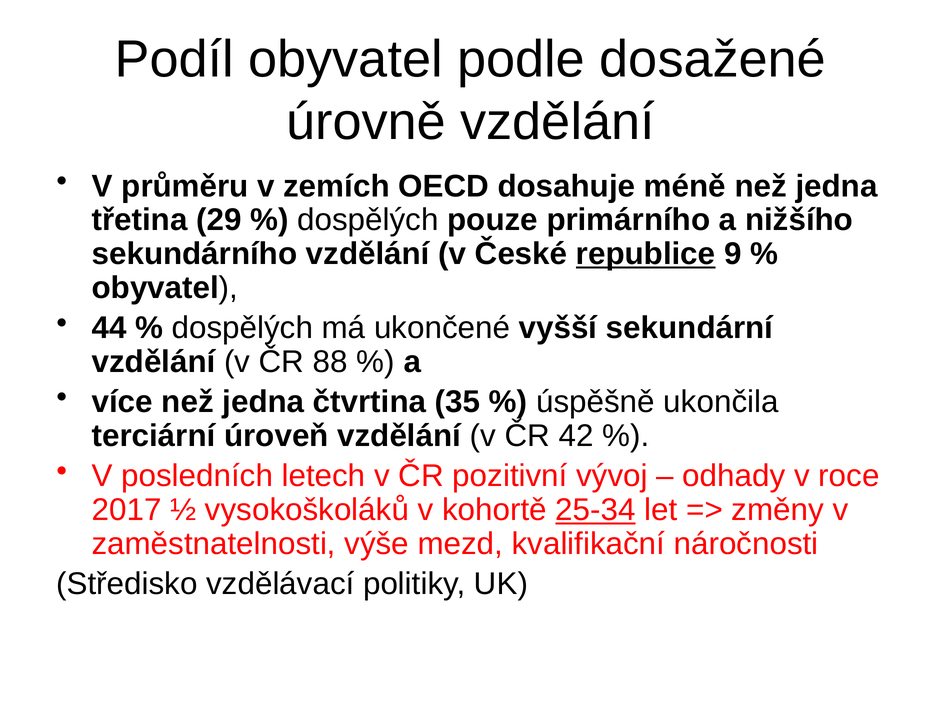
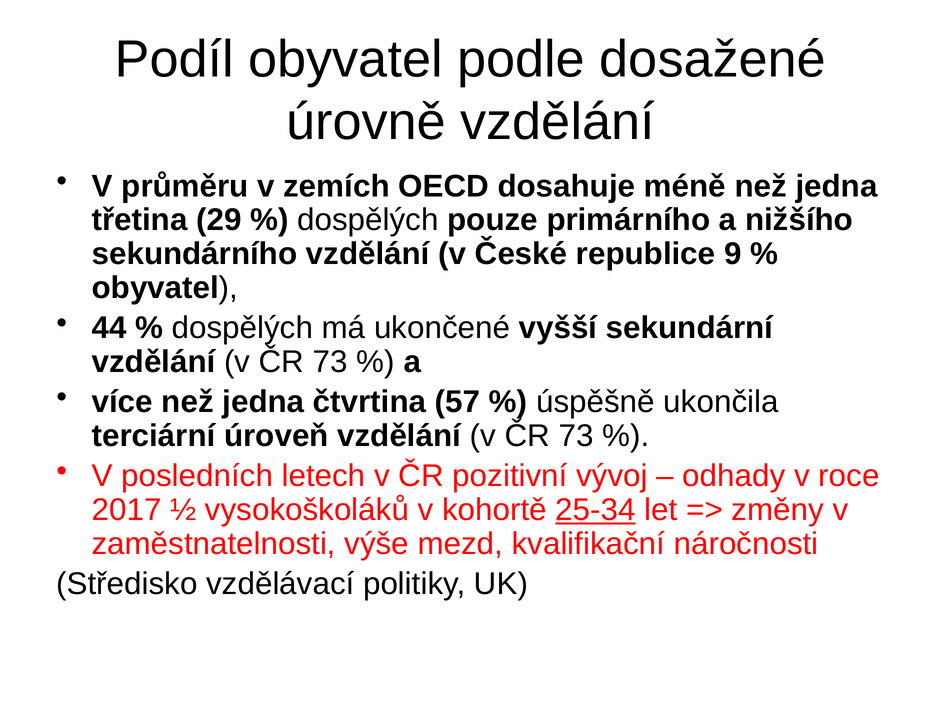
republice underline: present -> none (646, 254)
88: 88 -> 73 (330, 362)
35: 35 -> 57 (457, 402)
42: 42 -> 73 (576, 436)
